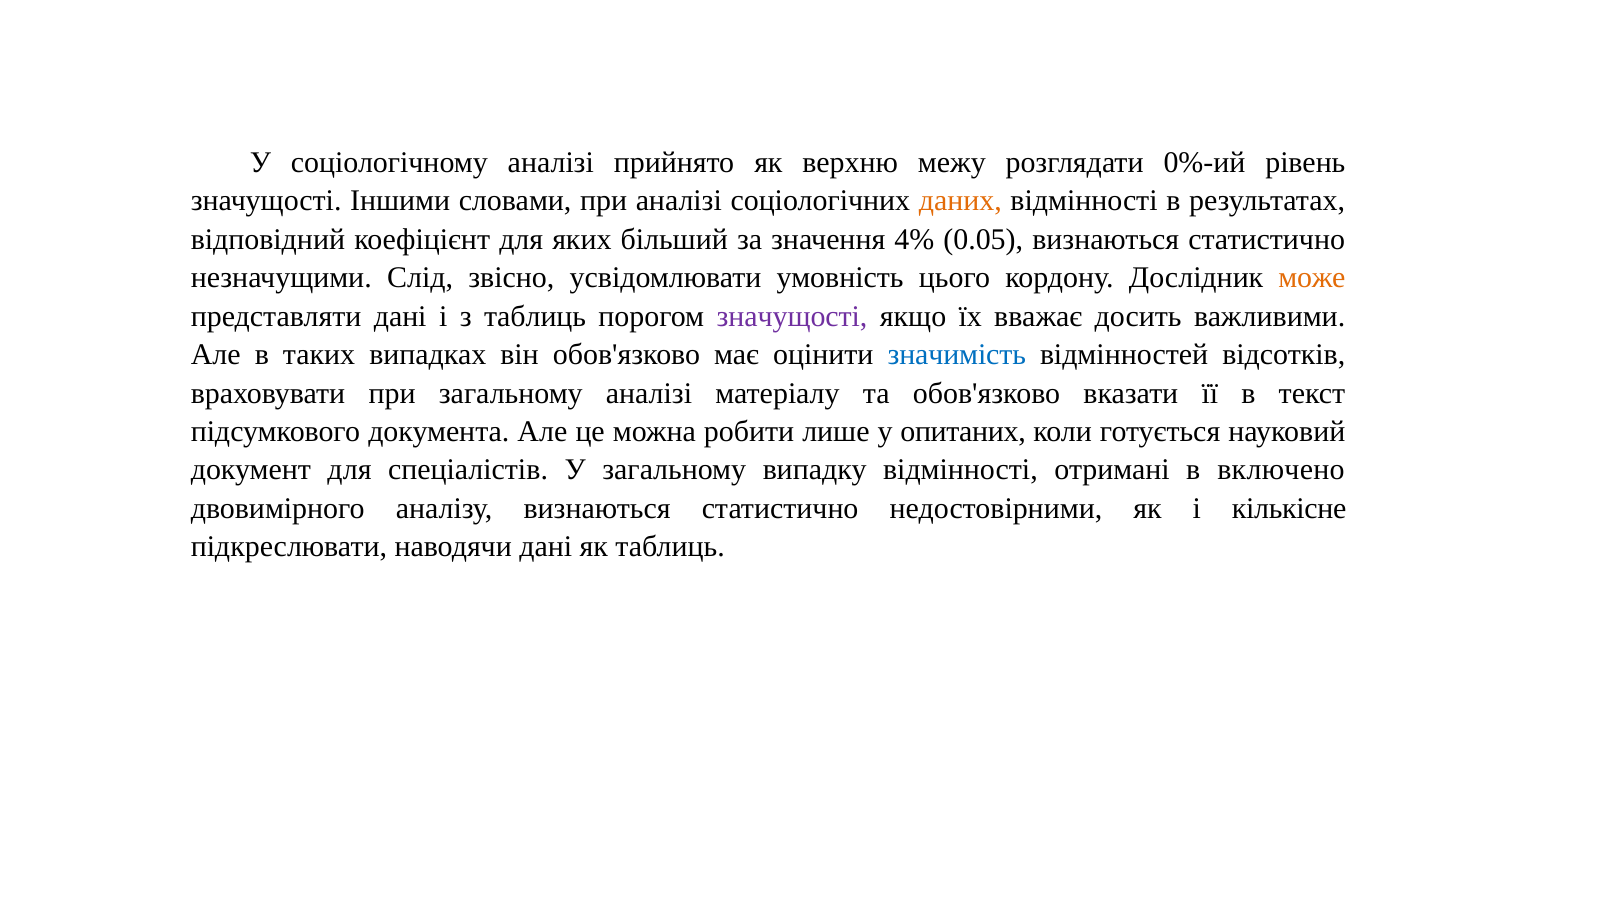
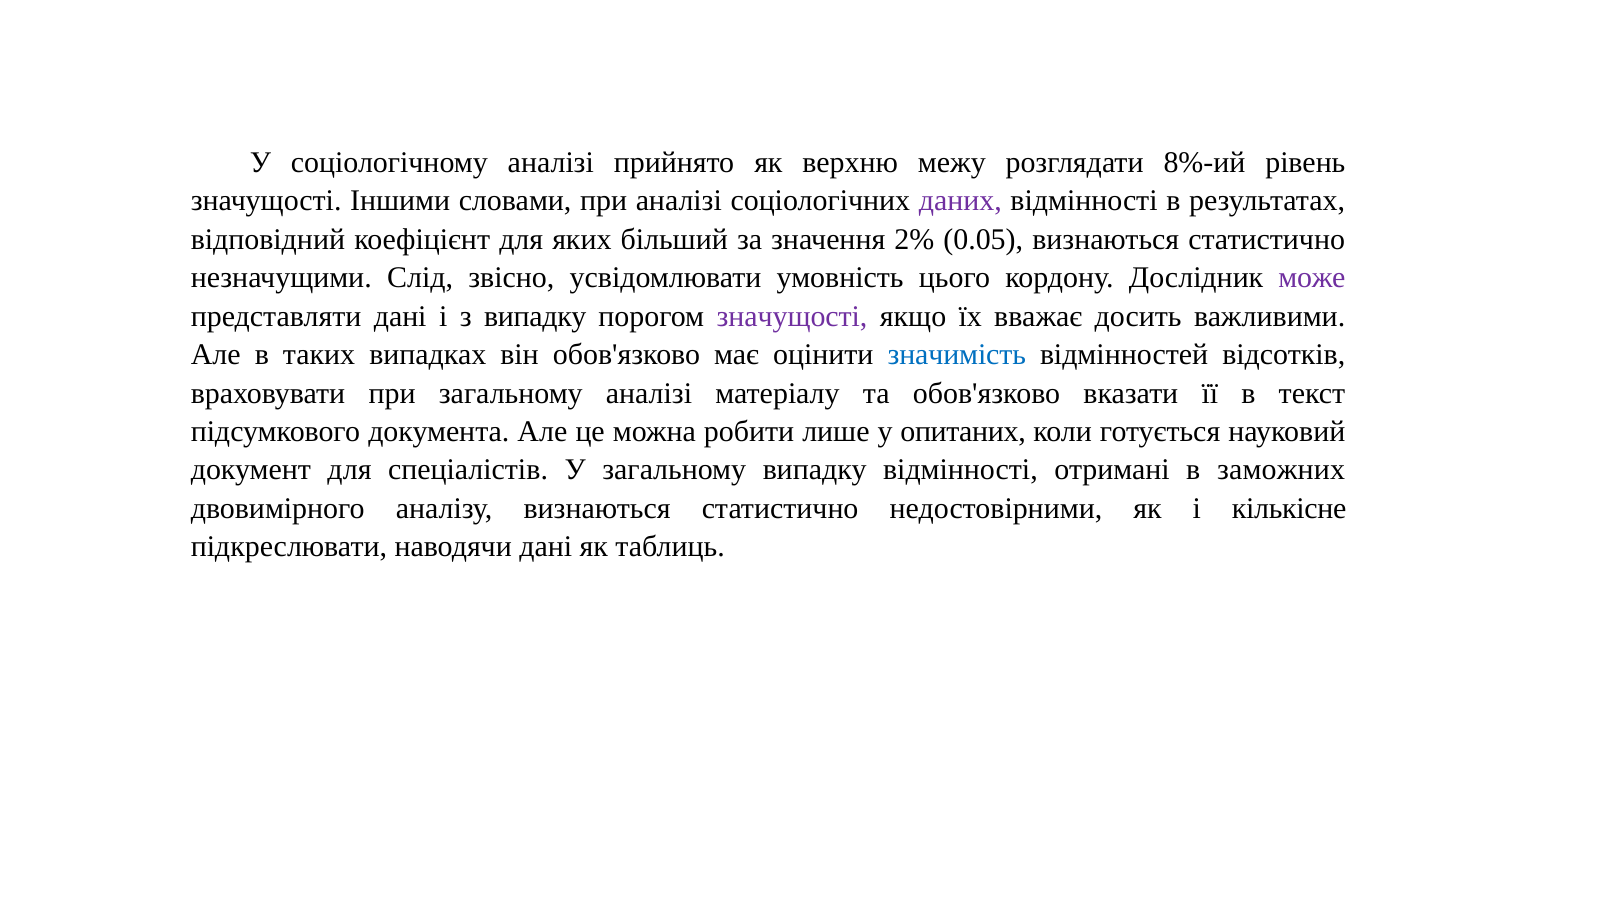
0%-ий: 0%-ий -> 8%-ий (1204, 162)
даних colour: orange -> purple (960, 201)
4%: 4% -> 2% (914, 239)
може colour: orange -> purple (1312, 278)
з таблиць: таблиць -> випадку (535, 316)
включено: включено -> заможних (1281, 470)
